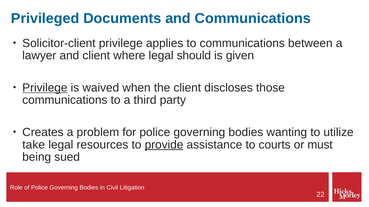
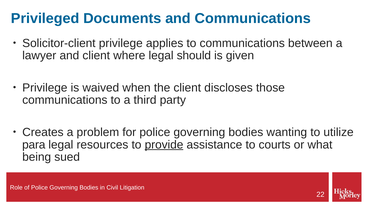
Privilege underline: present -> none (45, 88)
take: take -> para (34, 145)
must: must -> what (320, 145)
